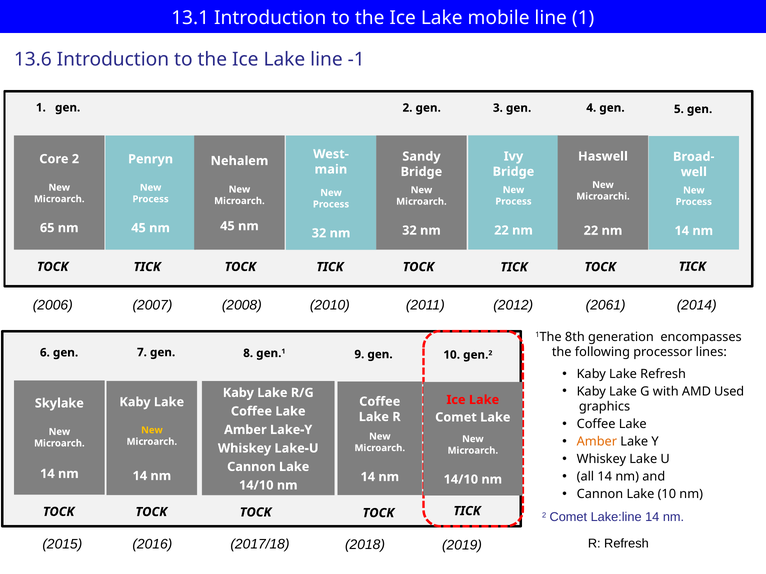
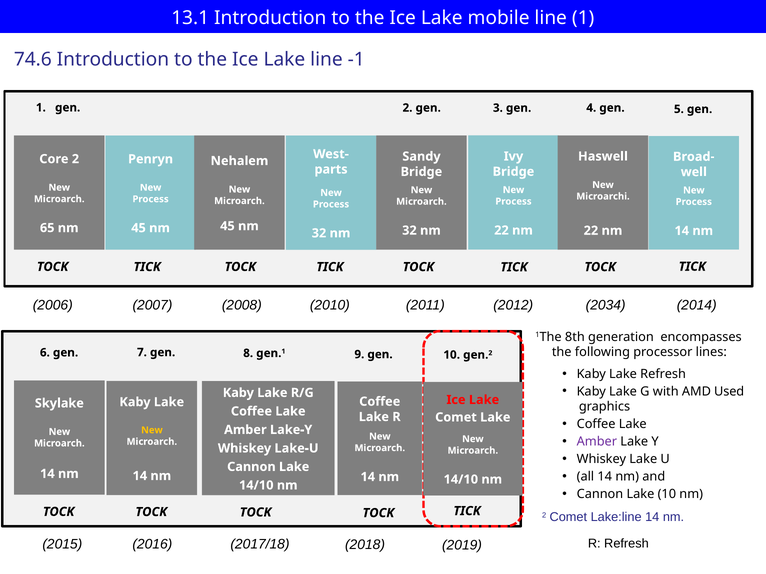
13.6: 13.6 -> 74.6 (33, 59)
main: main -> parts (331, 169)
2061: 2061 -> 2034 (606, 305)
Amber colour: orange -> purple (597, 442)
